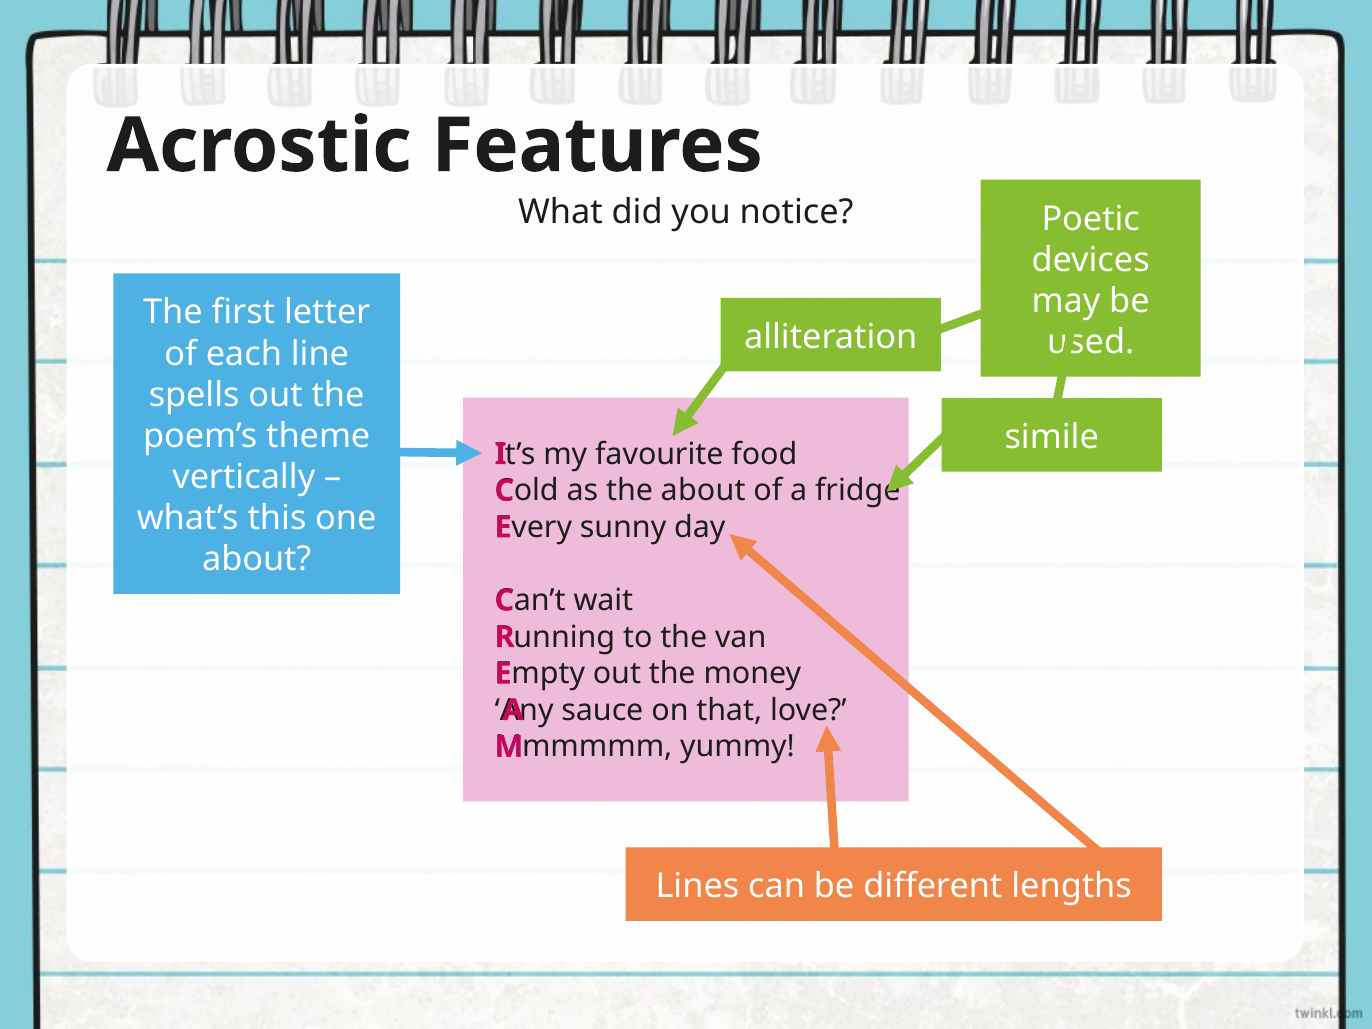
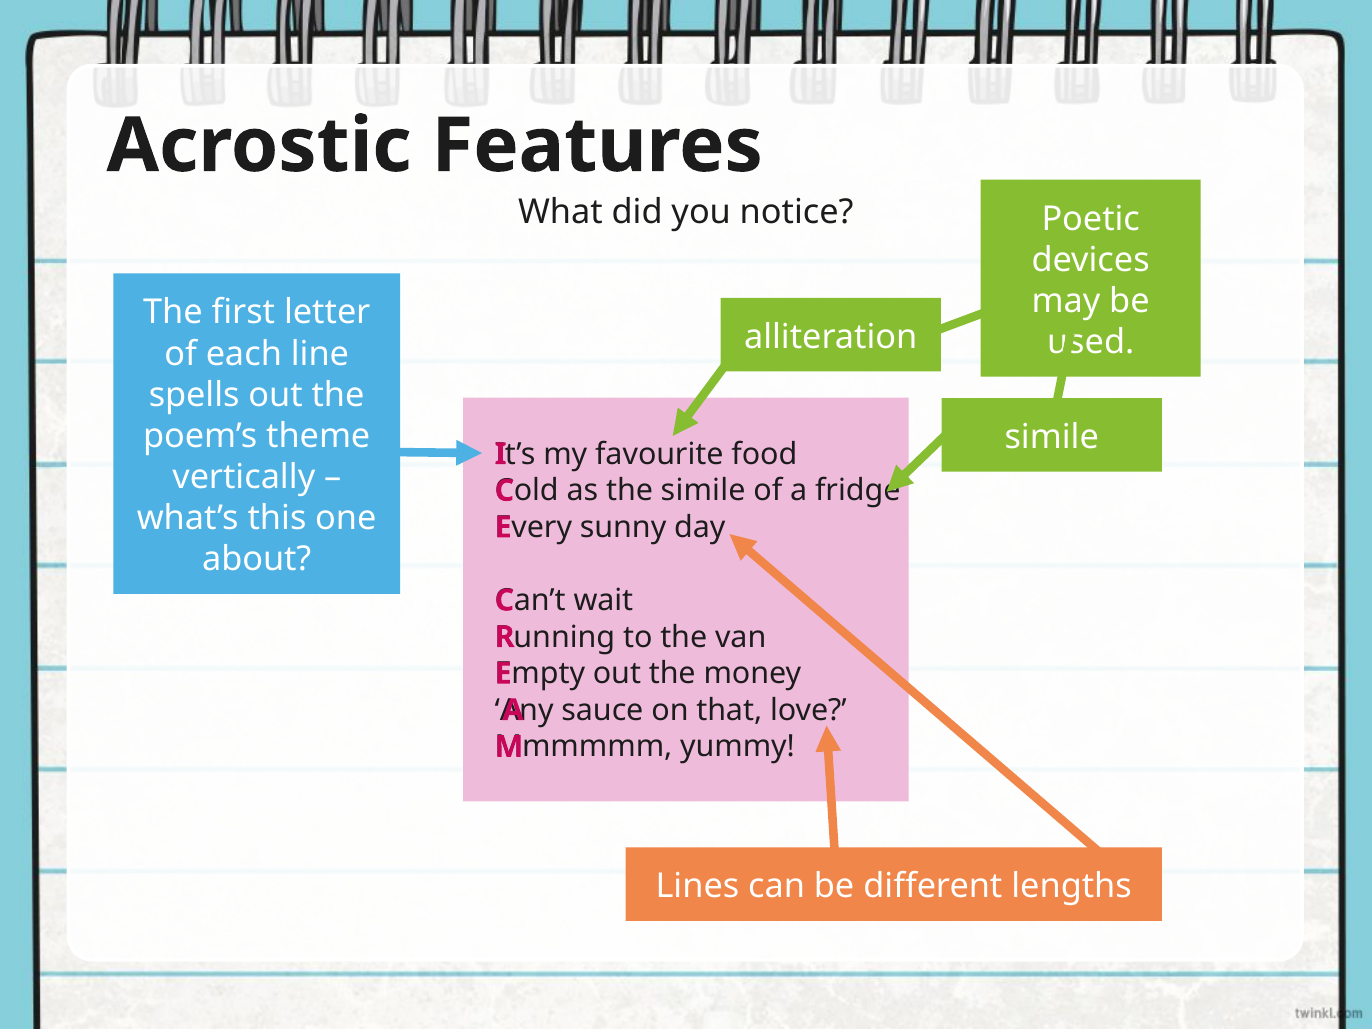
the about: about -> simile (703, 491)
